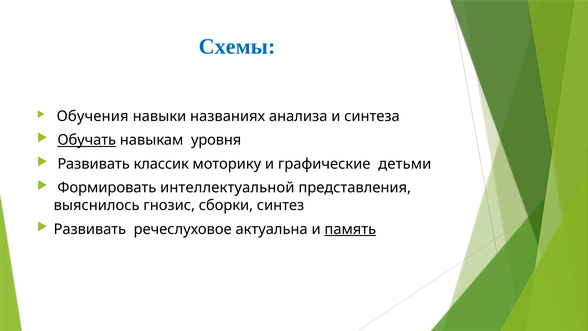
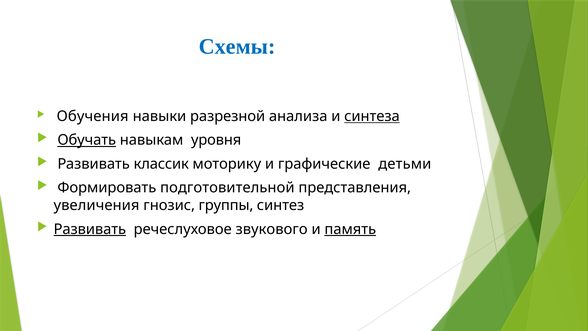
названиях: названиях -> разрезной (228, 116)
синтеза underline: none -> present (372, 116)
интеллектуальной: интеллектуальной -> подготовительной (227, 188)
выяснилось: выяснилось -> увеличения (97, 205)
сборки: сборки -> группы (226, 205)
Развивать underline: none -> present (90, 229)
актуальна: актуальна -> звукового (272, 229)
